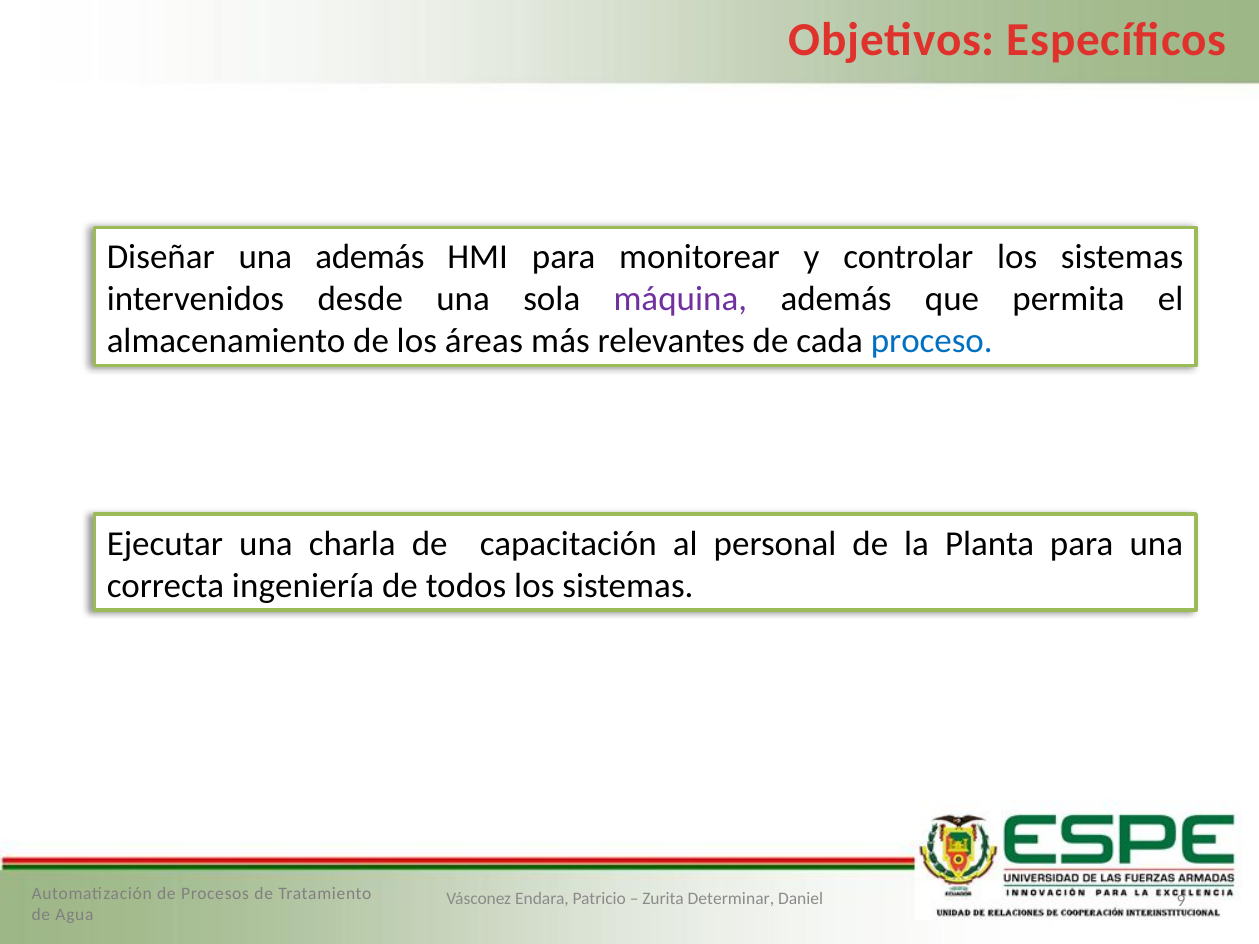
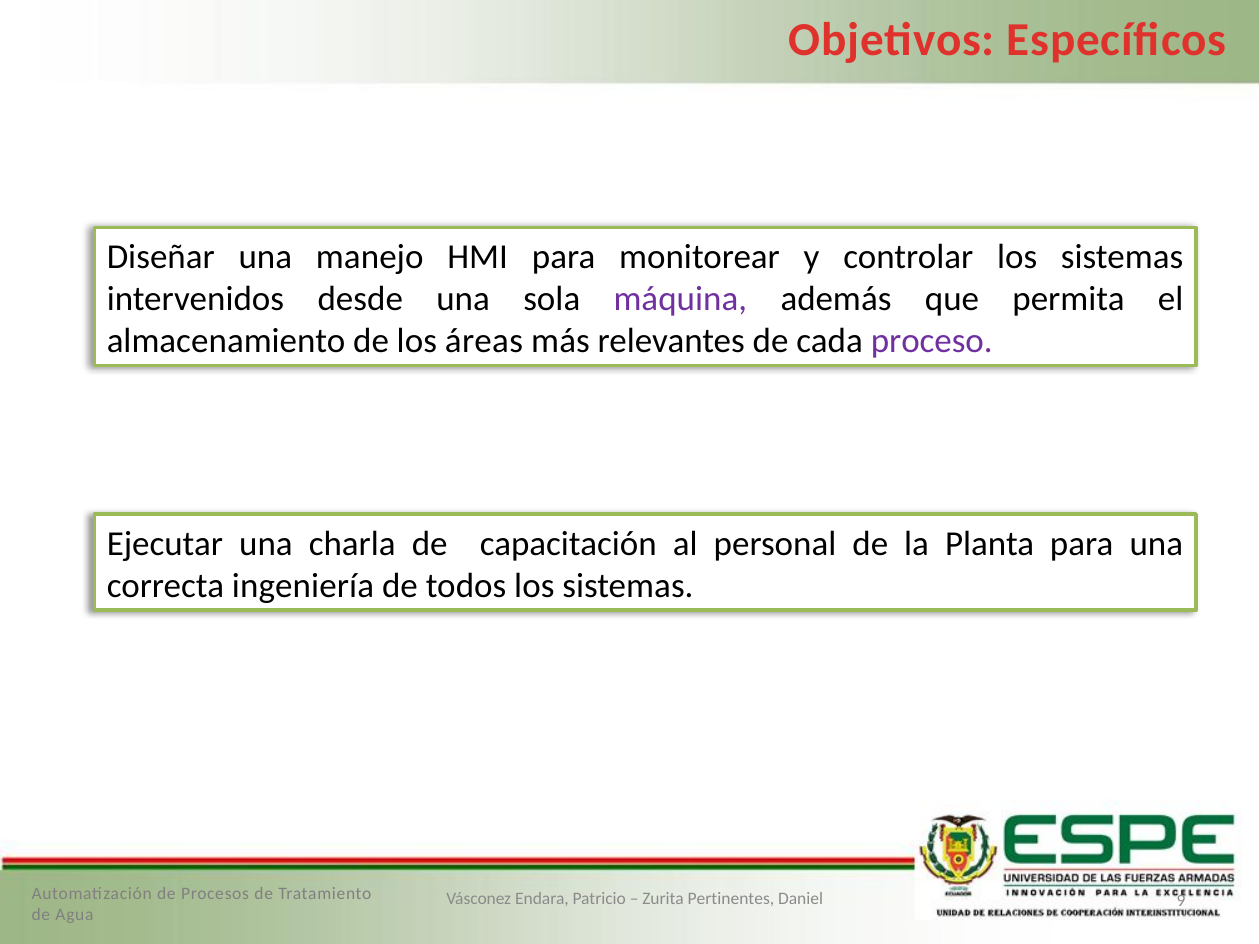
una además: además -> manejo (370, 257)
proceso colour: blue -> purple (932, 341)
Determinar: Determinar -> Pertinentes (731, 899)
